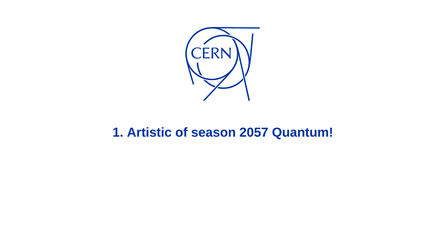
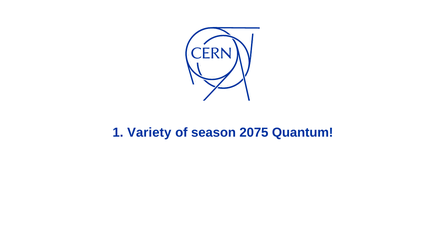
Artistic: Artistic -> Variety (149, 132)
2057: 2057 -> 2075 (254, 132)
